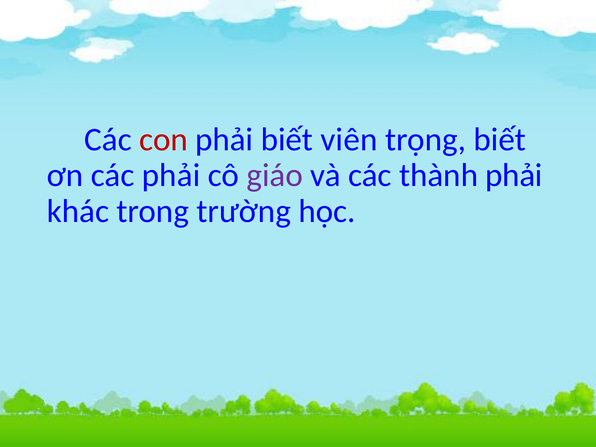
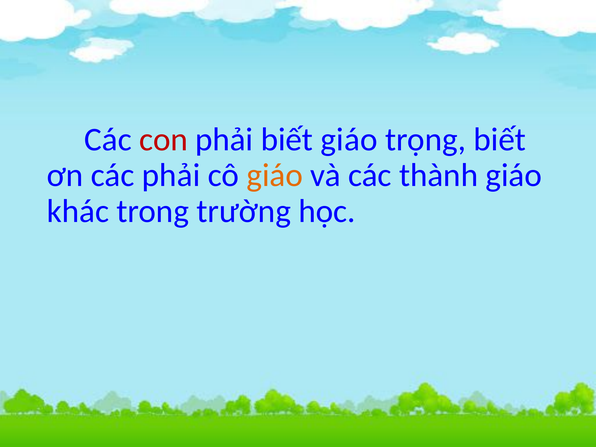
biết viên: viên -> giáo (349, 140)
giáo colour: purple -> orange (275, 175)
thành phải: phải -> giáo (514, 175)
